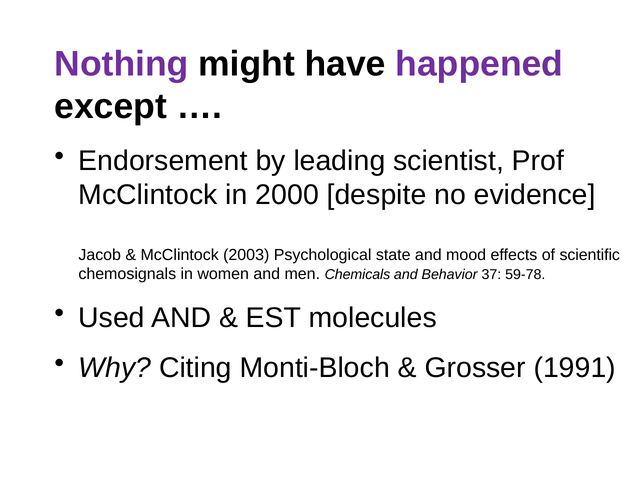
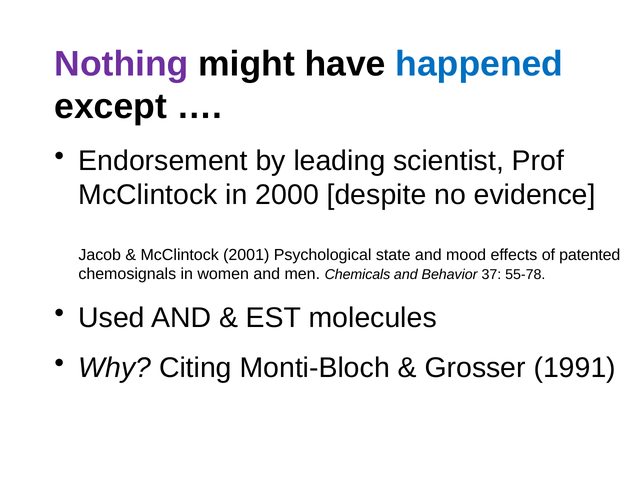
happened colour: purple -> blue (479, 64)
2003: 2003 -> 2001 (246, 255)
scientific: scientific -> patented (590, 255)
59-78: 59-78 -> 55-78 (525, 275)
